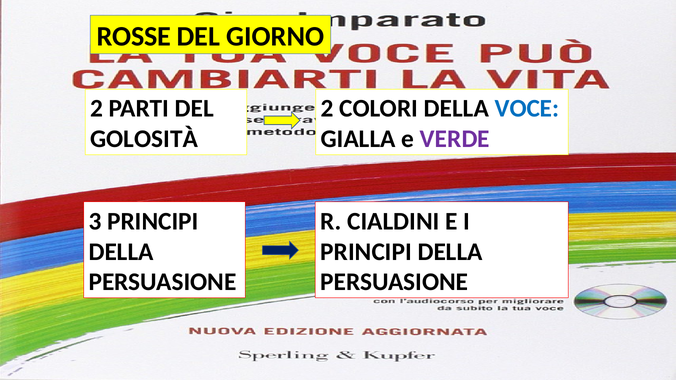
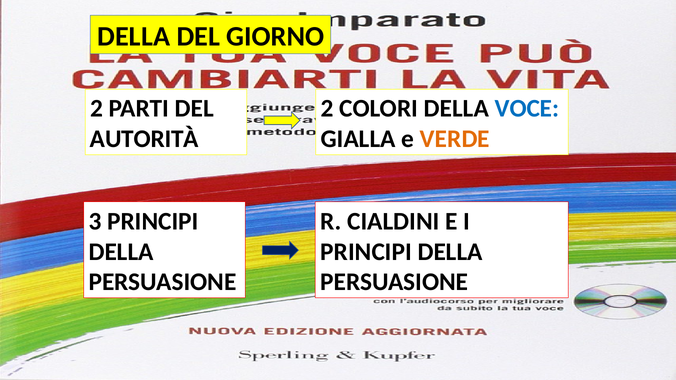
ROSSE: ROSSE -> DELLA (134, 36)
GOLOSITÀ: GOLOSITÀ -> AUTORITÀ (144, 139)
VERDE colour: purple -> orange (455, 139)
